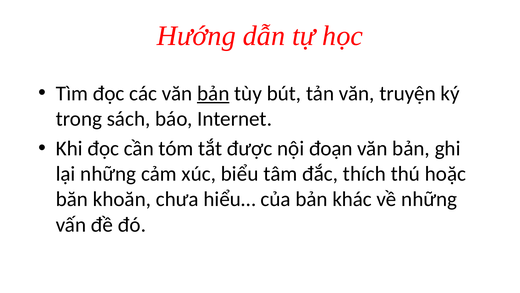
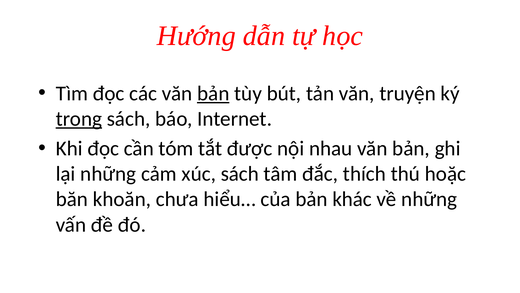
trong underline: none -> present (79, 119)
đoạn: đoạn -> nhau (331, 148)
xúc biểu: biểu -> sách (240, 174)
